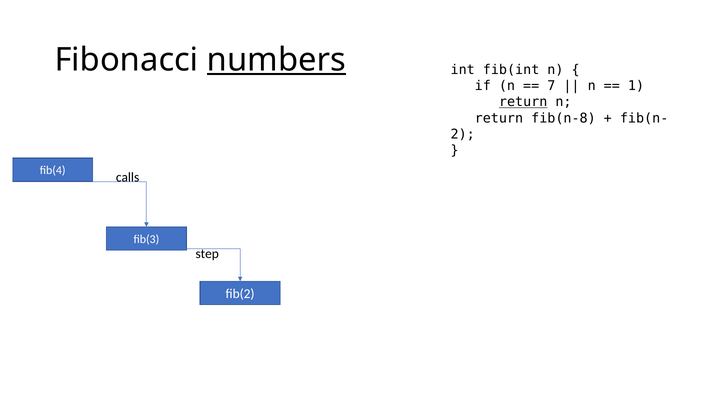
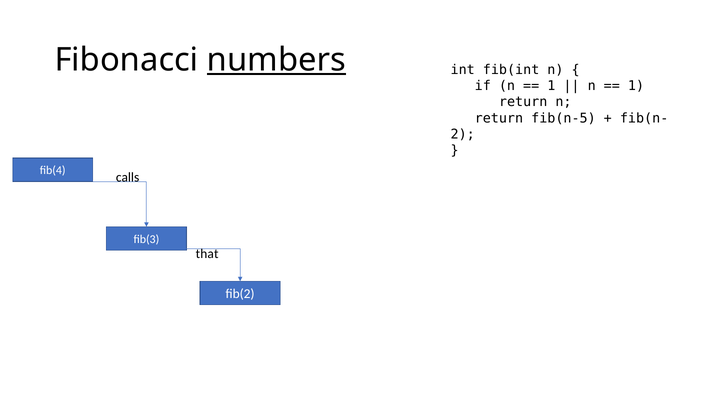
7: 7 -> 1 (551, 86)
return underline: present -> none (523, 102)
fib(n-8: fib(n-8 -> fib(n-5 (563, 118)
step: step -> that (207, 254)
